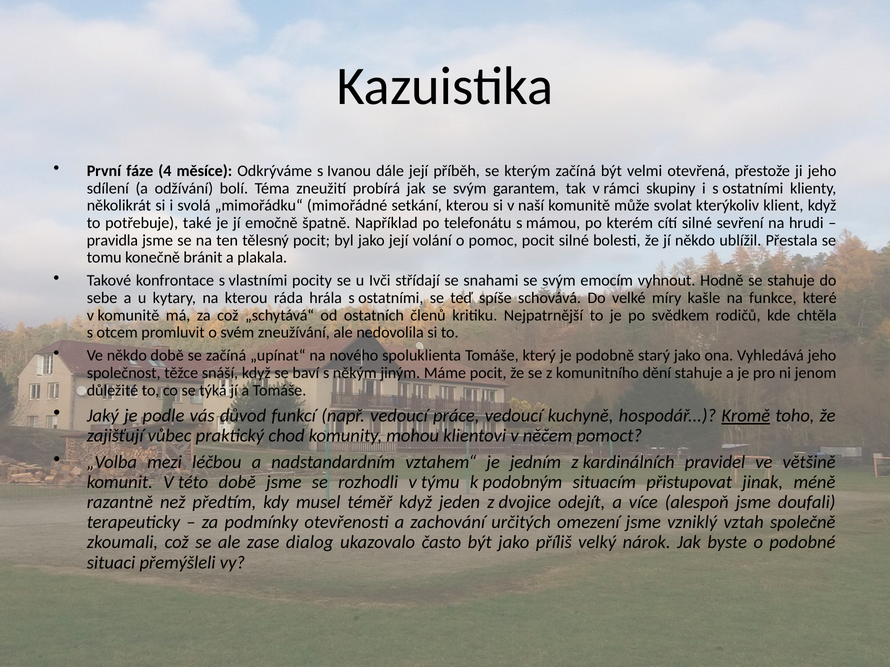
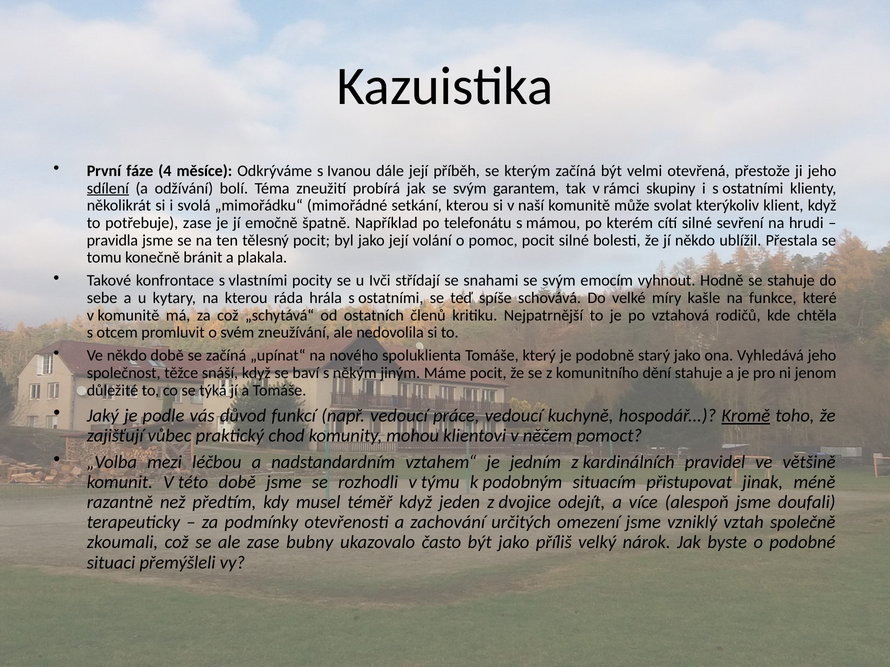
sdílení underline: none -> present (108, 188)
potřebuje také: také -> zase (197, 223)
svědkem: svědkem -> vztahová (680, 316)
dialog: dialog -> bubny (310, 543)
